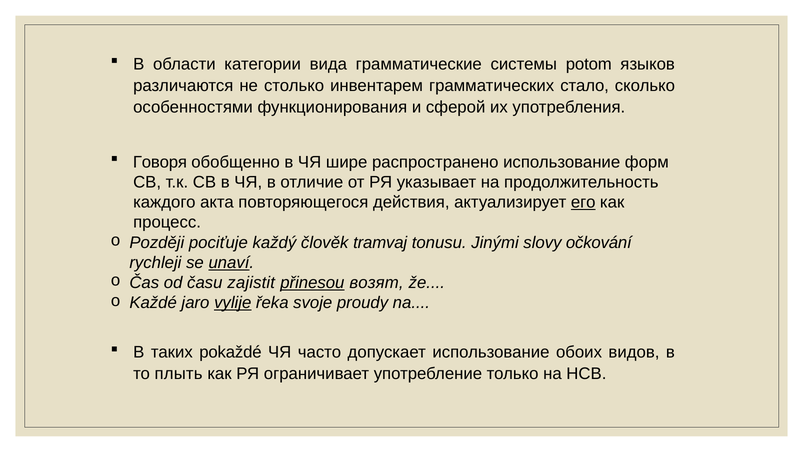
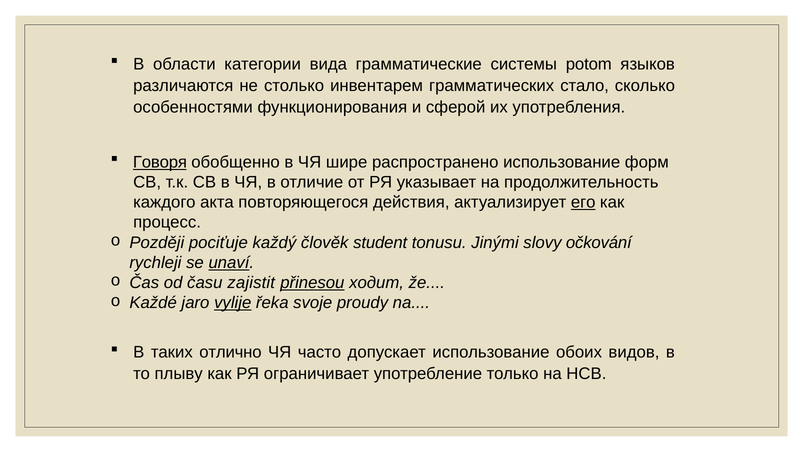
Говоря underline: none -> present (160, 162)
tramvaj: tramvaj -> student (380, 242)
возят: возят -> ходит (377, 282)
pokaždé: pokaždé -> отлично (230, 352)
плыть: плыть -> плыву (179, 374)
